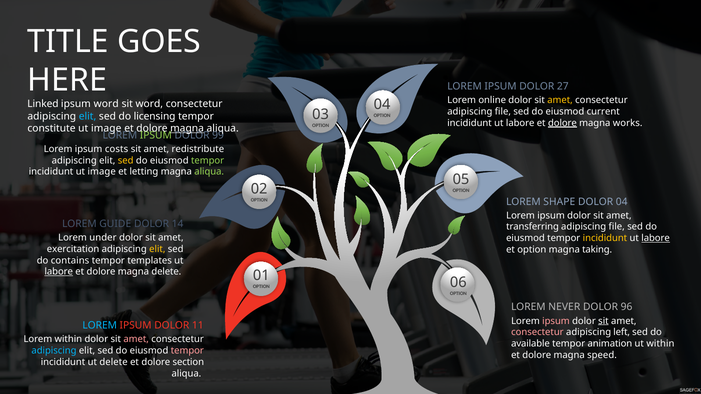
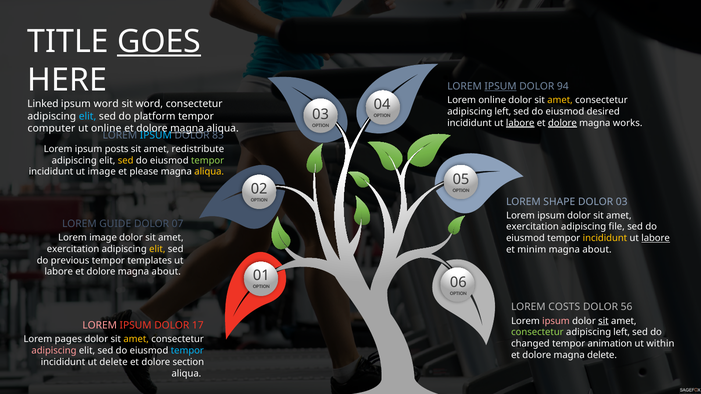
GOES underline: none -> present (159, 42)
IPSUM underline: none -> present (501, 86)
27: 27 -> 94 (563, 86)
file: file -> left (503, 112)
current: current -> desired (603, 112)
licensing: licensing -> platform (155, 116)
labore underline: none -> present (520, 123)
constitute: constitute -> computer (51, 129)
image: image -> online (106, 129)
IPSUM colour: light green -> light blue (156, 135)
99: 99 -> 83 (218, 135)
costs: costs -> posts (117, 149)
letting: letting -> please (144, 172)
aliqua colour: light green -> yellow (209, 172)
DOLOR 04: 04 -> 03 (622, 202)
14: 14 -> 07 (178, 224)
transferring: transferring -> exercitation (532, 227)
Lorem under: under -> image (103, 238)
et option: option -> minim (532, 250)
taking: taking -> about (597, 250)
contains: contains -> previous (70, 261)
labore underline: present -> none (59, 272)
dolore magna delete: delete -> about (166, 272)
NEVER: NEVER -> COSTS (564, 307)
96: 96 -> 56 (627, 307)
LOREM colour: light blue -> pink (100, 326)
11: 11 -> 17 (198, 326)
consectetur colour: pink -> light green (537, 333)
Lorem within: within -> pages (68, 340)
amet colour: pink -> yellow (136, 340)
available: available -> changed (530, 344)
adipiscing colour: light blue -> pink (54, 351)
tempor colour: pink -> light blue (187, 351)
magna speed: speed -> delete (602, 355)
